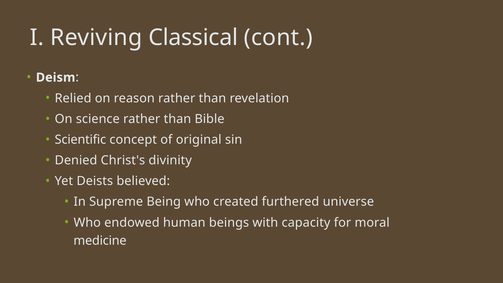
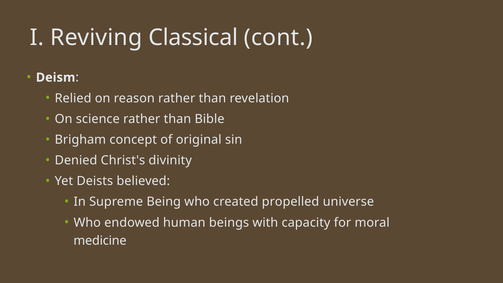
Scientific: Scientific -> Brigham (80, 140)
furthered: furthered -> propelled (290, 202)
